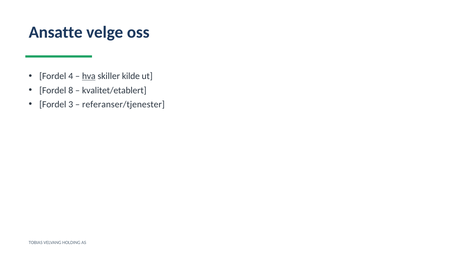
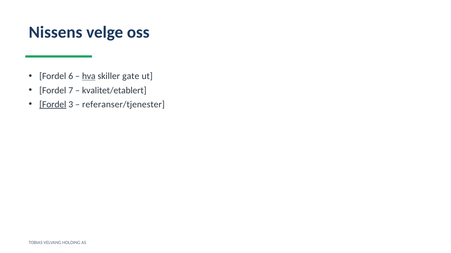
Ansatte: Ansatte -> Nissens (56, 32)
4: 4 -> 6 (71, 76)
kilde: kilde -> gate (131, 76)
8: 8 -> 7 (71, 90)
Fordel underline: none -> present (53, 105)
